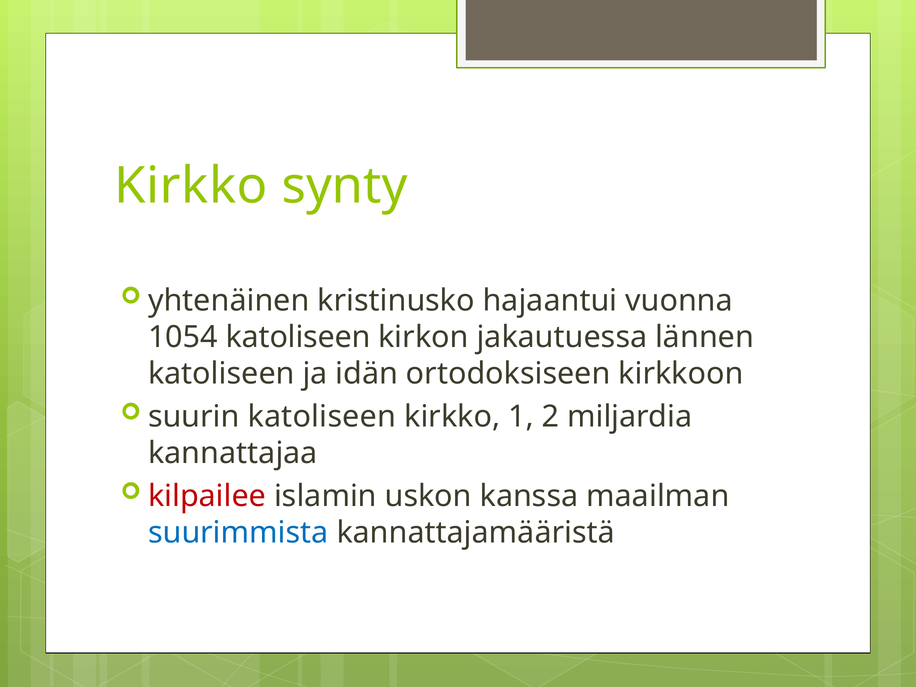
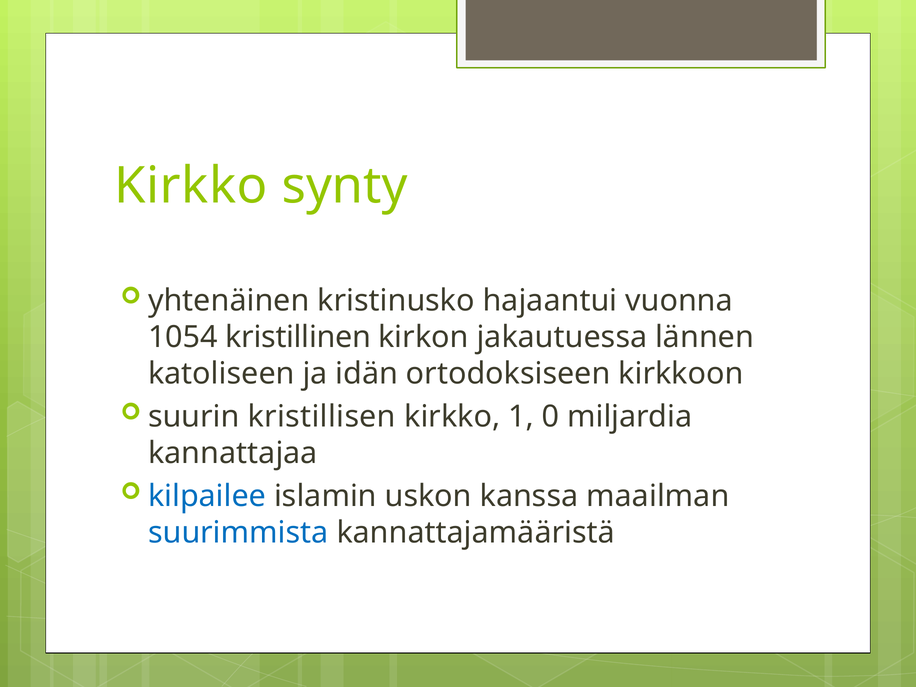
1054 katoliseen: katoliseen -> kristillinen (298, 337)
suurin katoliseen: katoliseen -> kristillisen (322, 417)
2: 2 -> 0 (551, 417)
kilpailee colour: red -> blue (207, 496)
